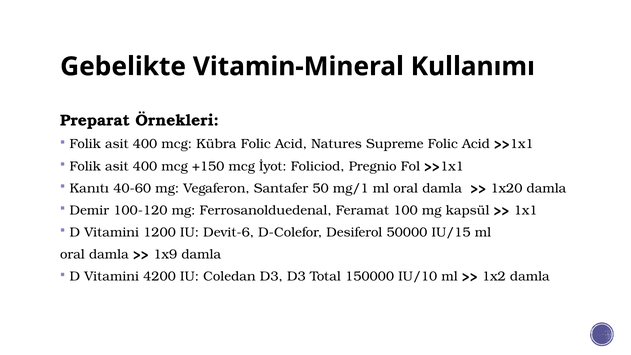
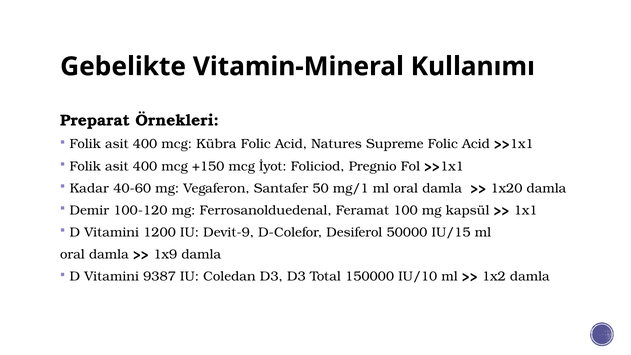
Kanıtı: Kanıtı -> Kadar (89, 188)
Devit-6: Devit-6 -> Devit-9 (229, 232)
4200: 4200 -> 9387 (160, 277)
